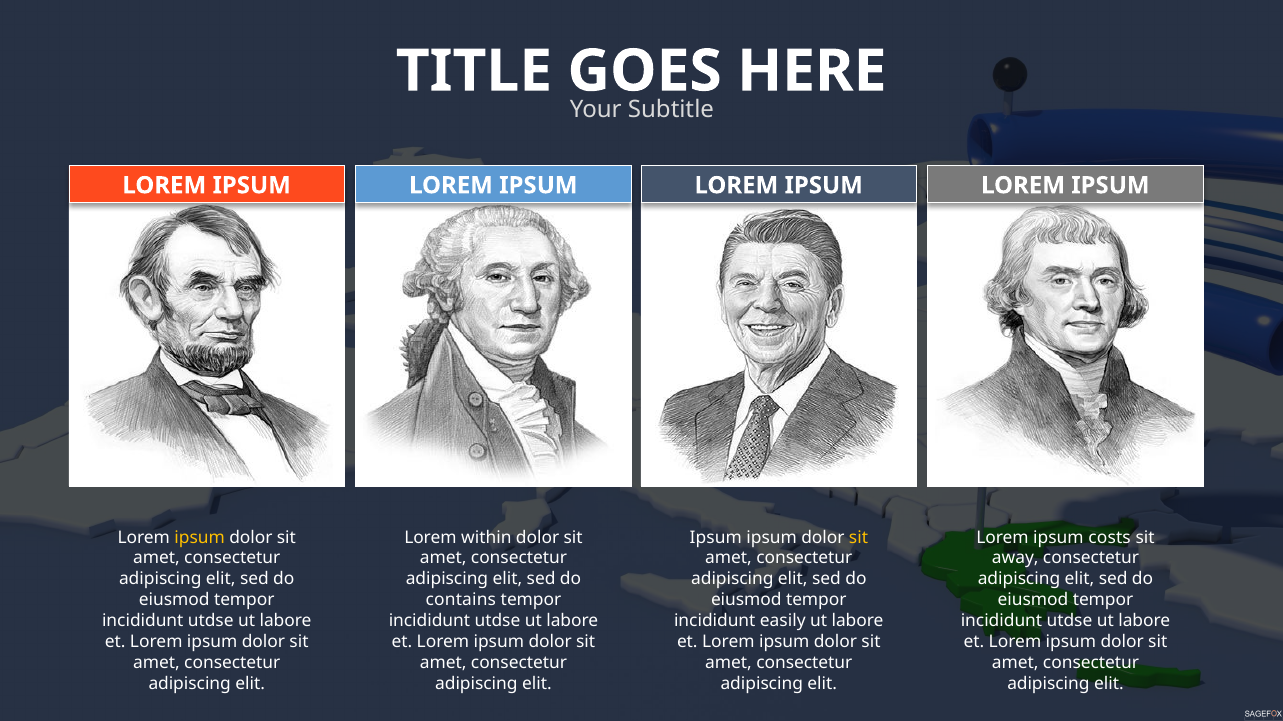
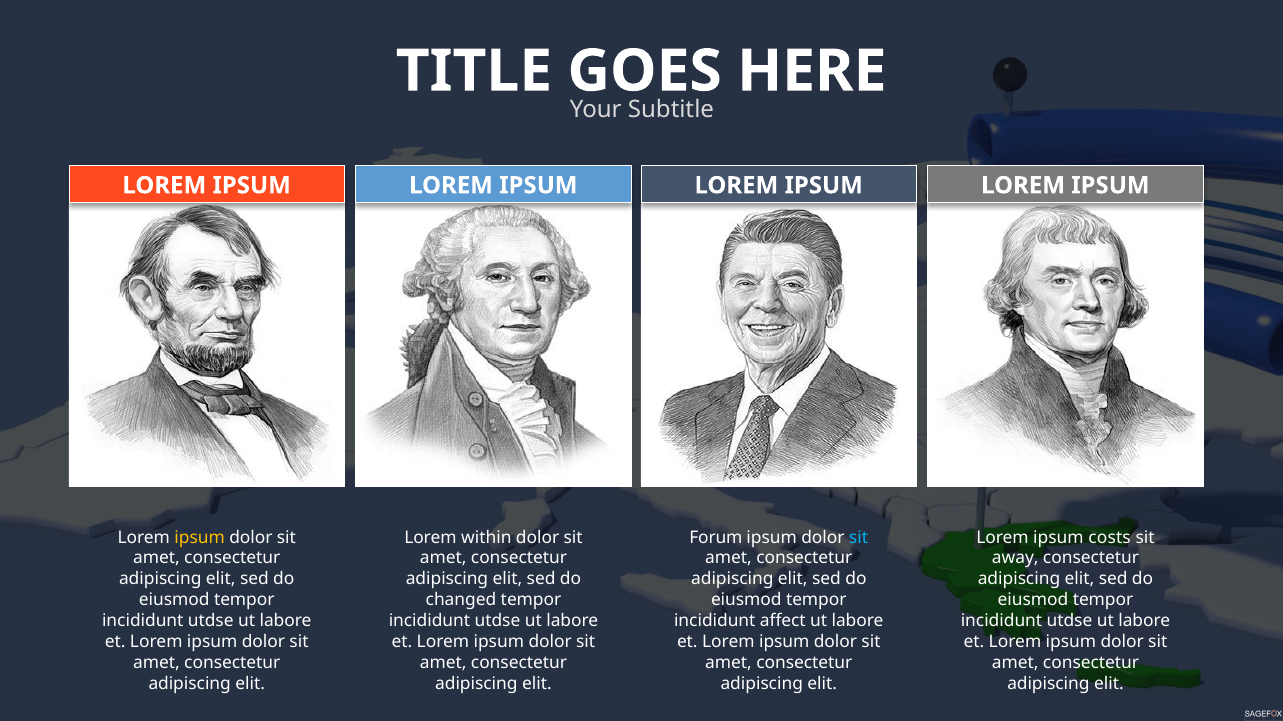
Ipsum: Ipsum -> Forum (716, 538)
sit colour: yellow -> light blue (859, 538)
contains: contains -> changed (461, 600)
easily: easily -> affect (783, 621)
